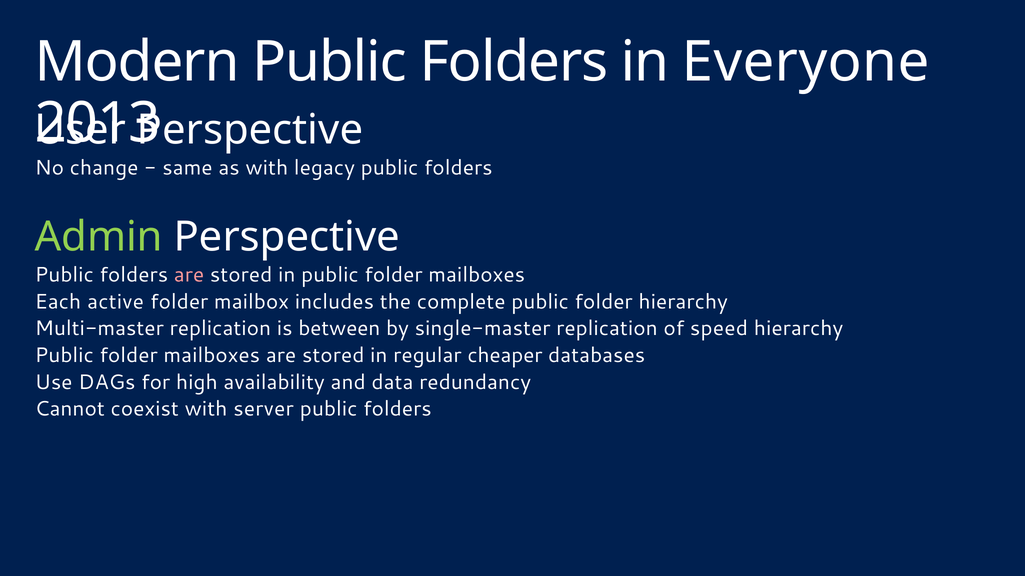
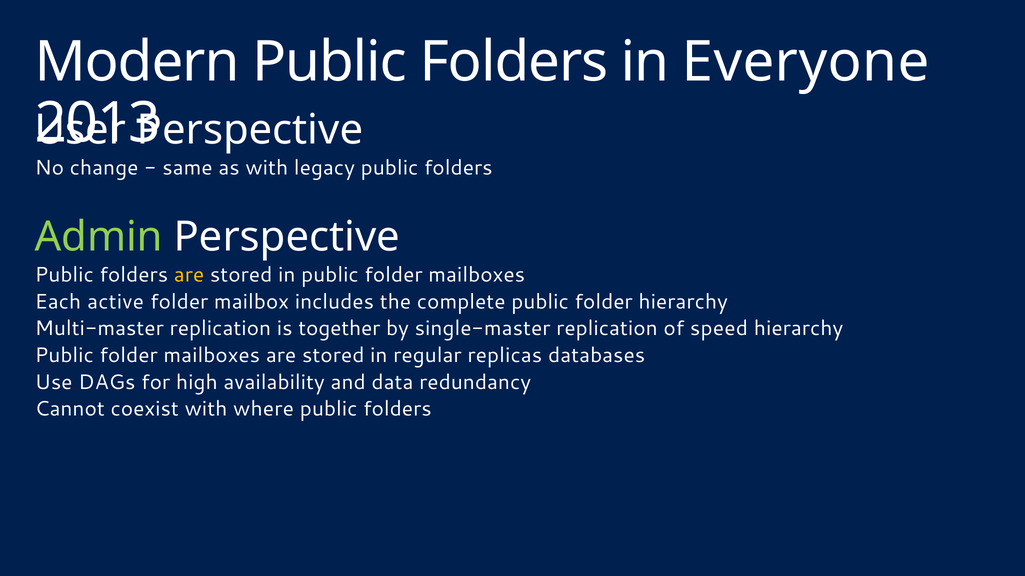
are colour: pink -> yellow (189, 275)
between: between -> together (339, 329)
cheaper: cheaper -> replicas (505, 356)
server: server -> where (264, 409)
